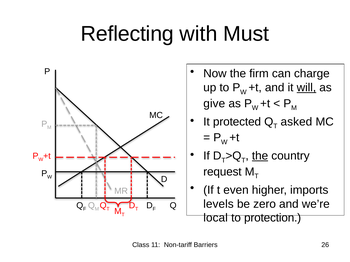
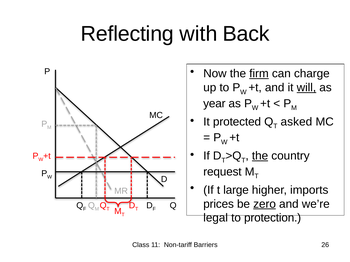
Must: Must -> Back (246, 34)
firm underline: none -> present (259, 74)
give: give -> year (214, 104)
even: even -> large (236, 190)
levels: levels -> prices (219, 204)
zero underline: none -> present (265, 204)
local: local -> legal (216, 218)
